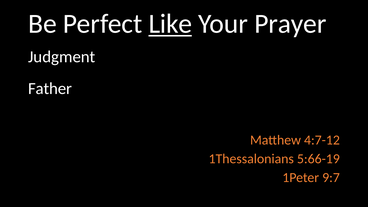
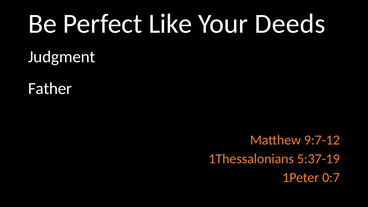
Like underline: present -> none (170, 24)
Prayer: Prayer -> Deeds (290, 24)
4:7-12: 4:7-12 -> 9:7-12 (322, 140)
5:66-19: 5:66-19 -> 5:37-19 (318, 159)
9:7: 9:7 -> 0:7 (331, 178)
